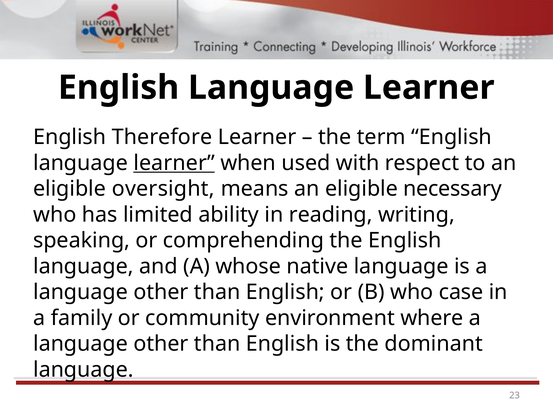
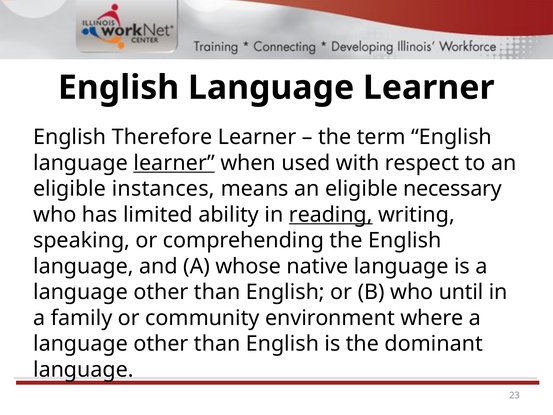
oversight: oversight -> instances (163, 189)
reading underline: none -> present (331, 214)
case: case -> until (461, 292)
